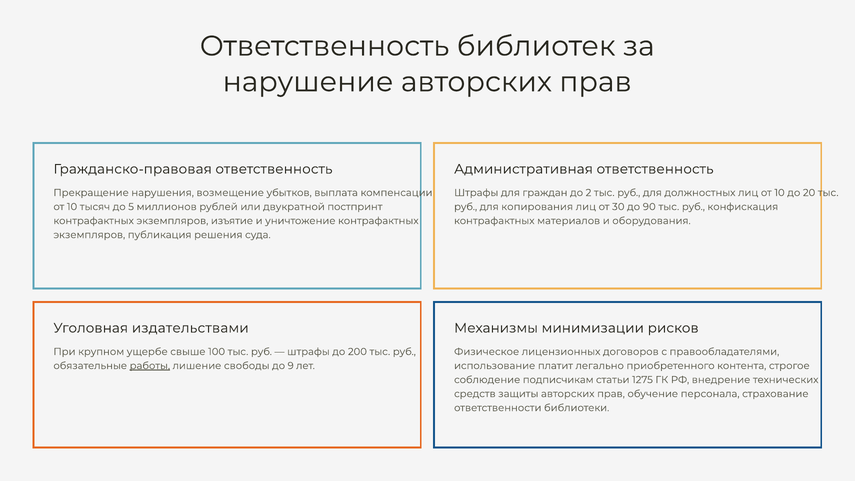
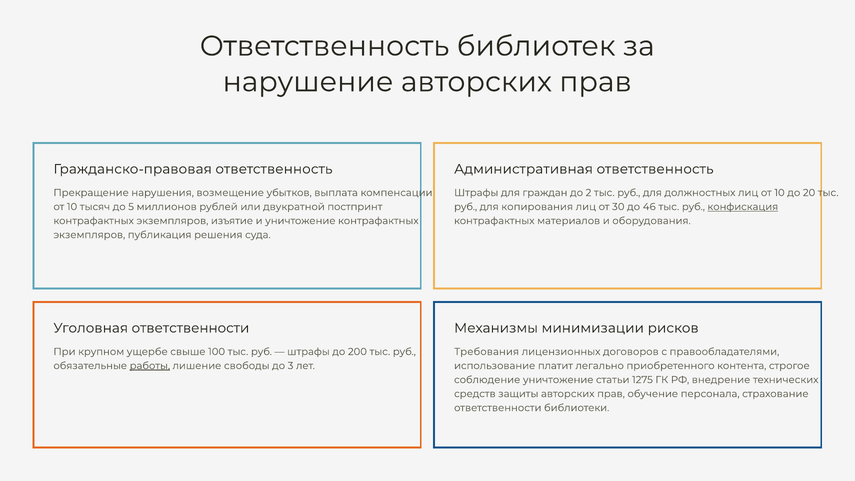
90: 90 -> 46 (649, 207)
конфискация underline: none -> present (743, 207)
Уголовная издательствами: издательствами -> ответственности (190, 328)
Физическое: Физическое -> Требования (487, 352)
9: 9 -> 3 (291, 366)
соблюдение подписчикам: подписчикам -> уничтожение (558, 380)
